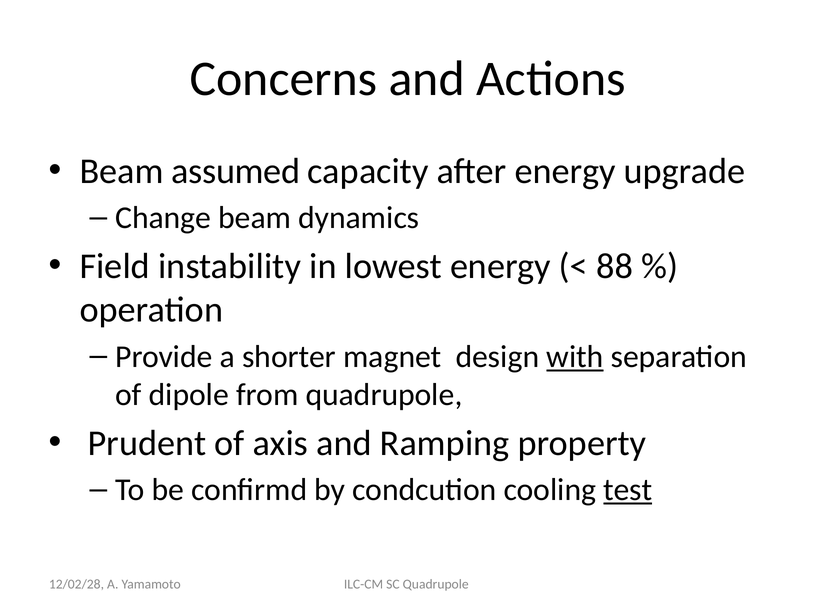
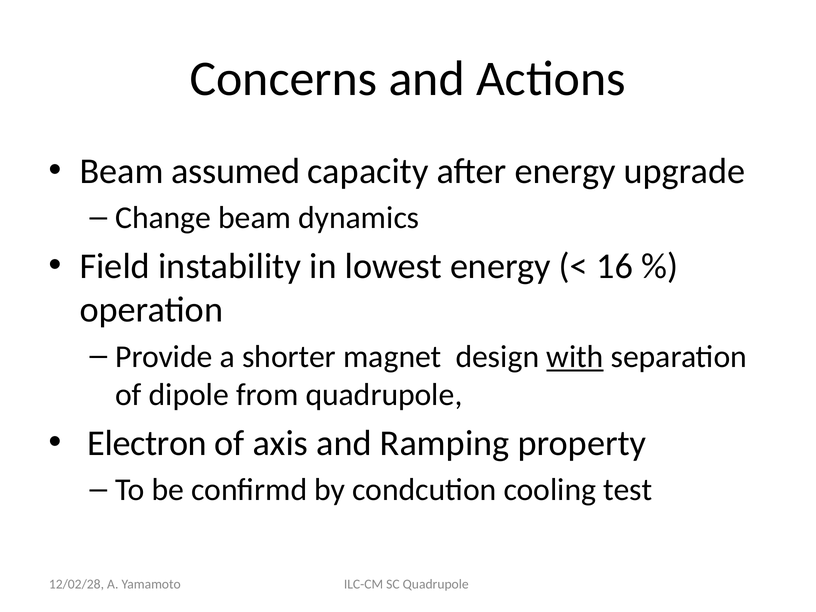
88: 88 -> 16 (615, 266)
Prudent: Prudent -> Electron (147, 443)
test underline: present -> none (628, 490)
